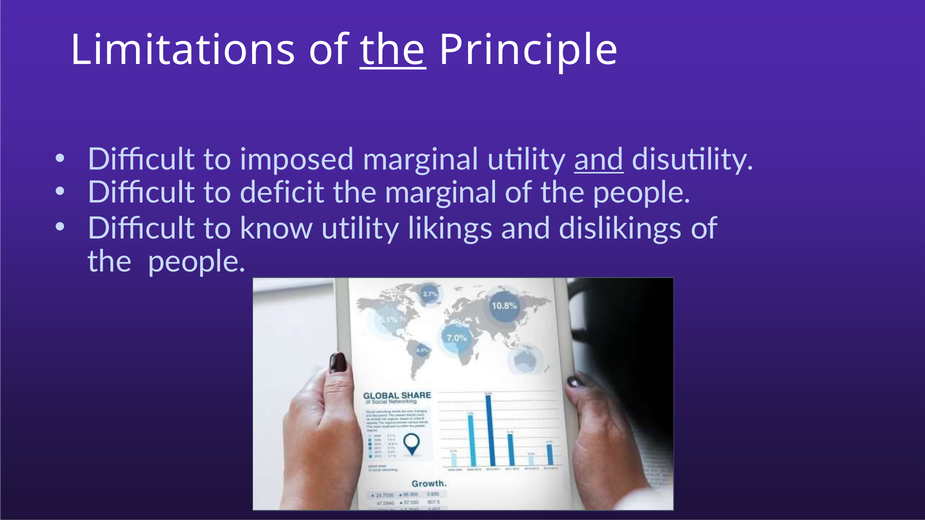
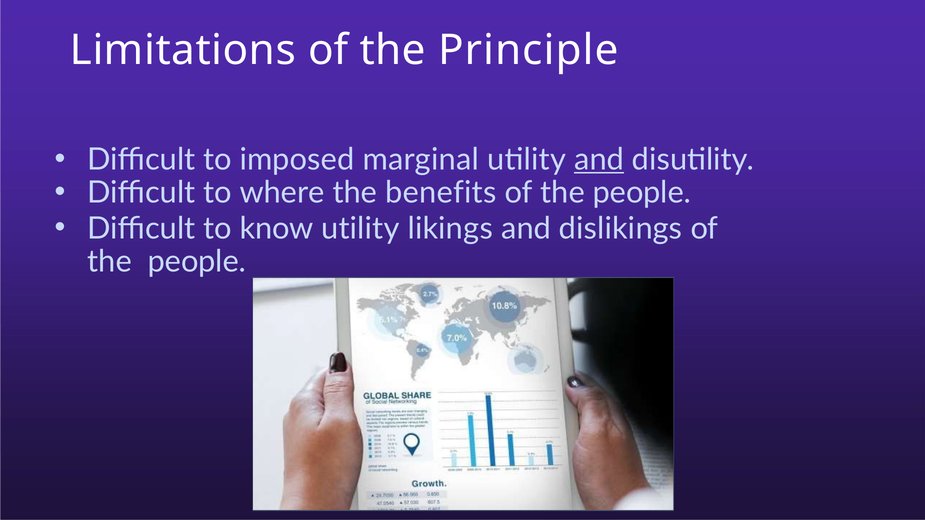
the underline: present -> none (393, 50)
deficit: deficit -> where (282, 193)
the marginal: marginal -> benefits (441, 193)
